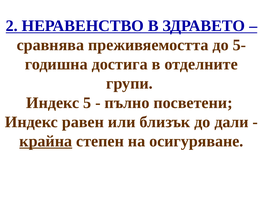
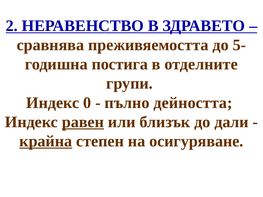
достига: достига -> постига (120, 64)
5: 5 -> 0 (87, 103)
посветени: посветени -> дейността (193, 103)
равен underline: none -> present (83, 122)
